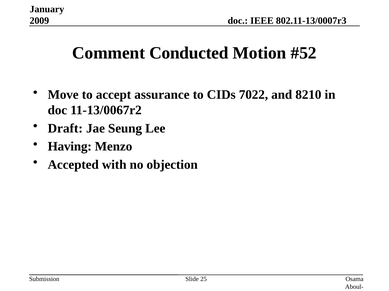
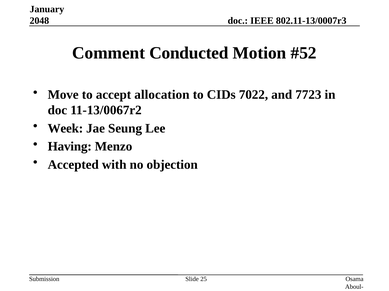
2009: 2009 -> 2048 (39, 21)
assurance: assurance -> allocation (162, 95)
8210: 8210 -> 7723 (308, 95)
Draft: Draft -> Week (65, 129)
